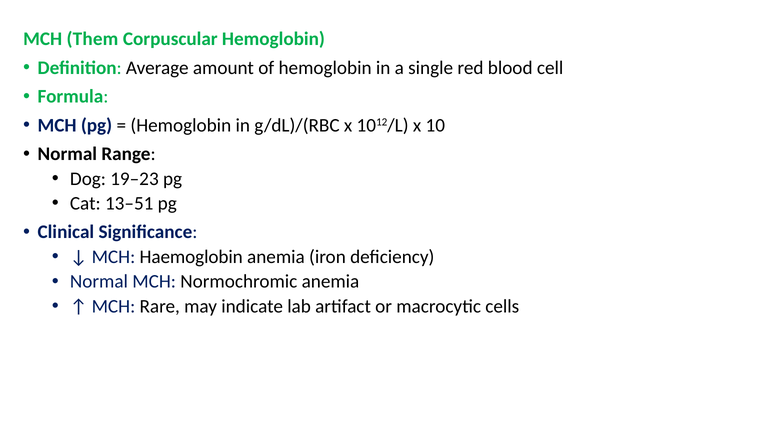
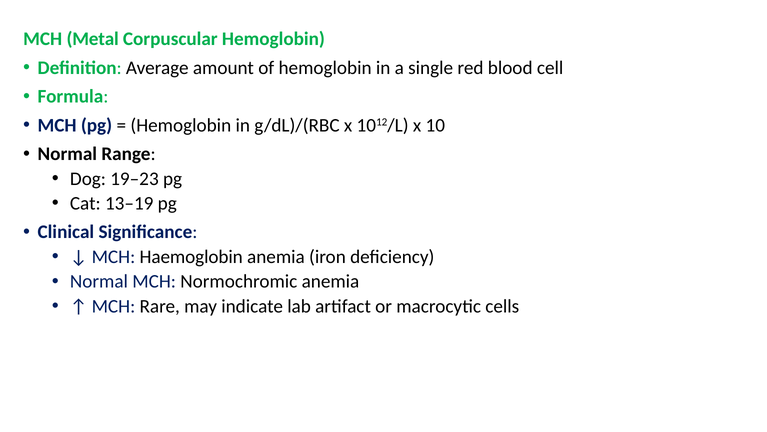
Them: Them -> Metal (93, 39)
13–51: 13–51 -> 13–19 (129, 203)
